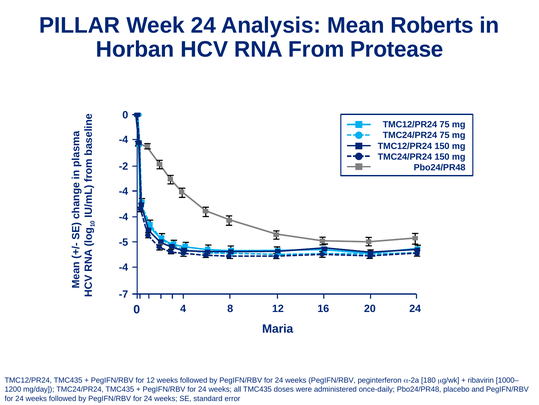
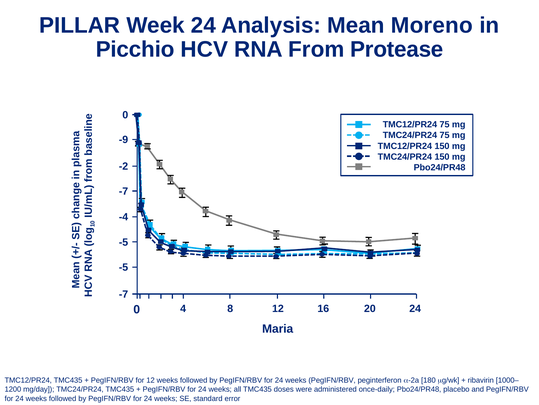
Roberts: Roberts -> Moreno (432, 26)
Horban: Horban -> Picchio (135, 49)
-4: -4 -> -9 (124, 140)
-4: -4 -> -7 (124, 191)
-4: -4 -> -5 (124, 267)
